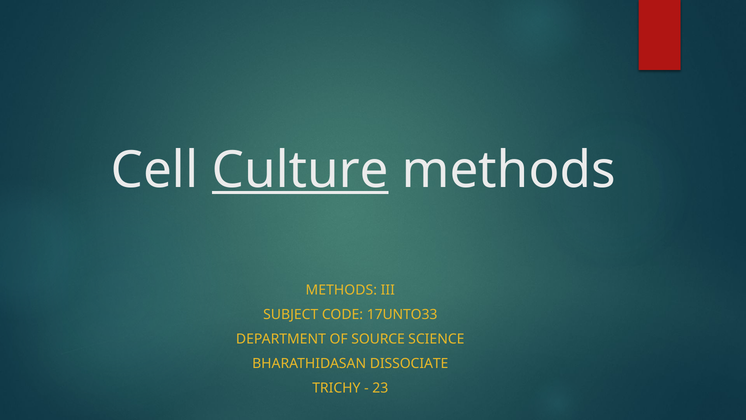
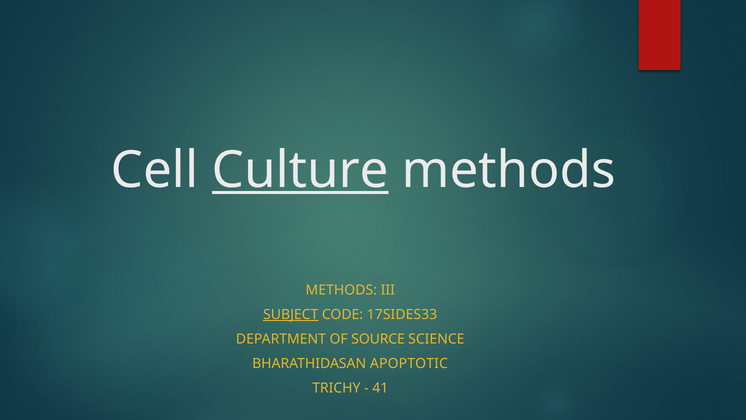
SUBJECT underline: none -> present (291, 314)
17UNTO33: 17UNTO33 -> 17SIDES33 (402, 314)
DISSOCIATE: DISSOCIATE -> APOPTOTIC (409, 363)
23: 23 -> 41 (380, 388)
